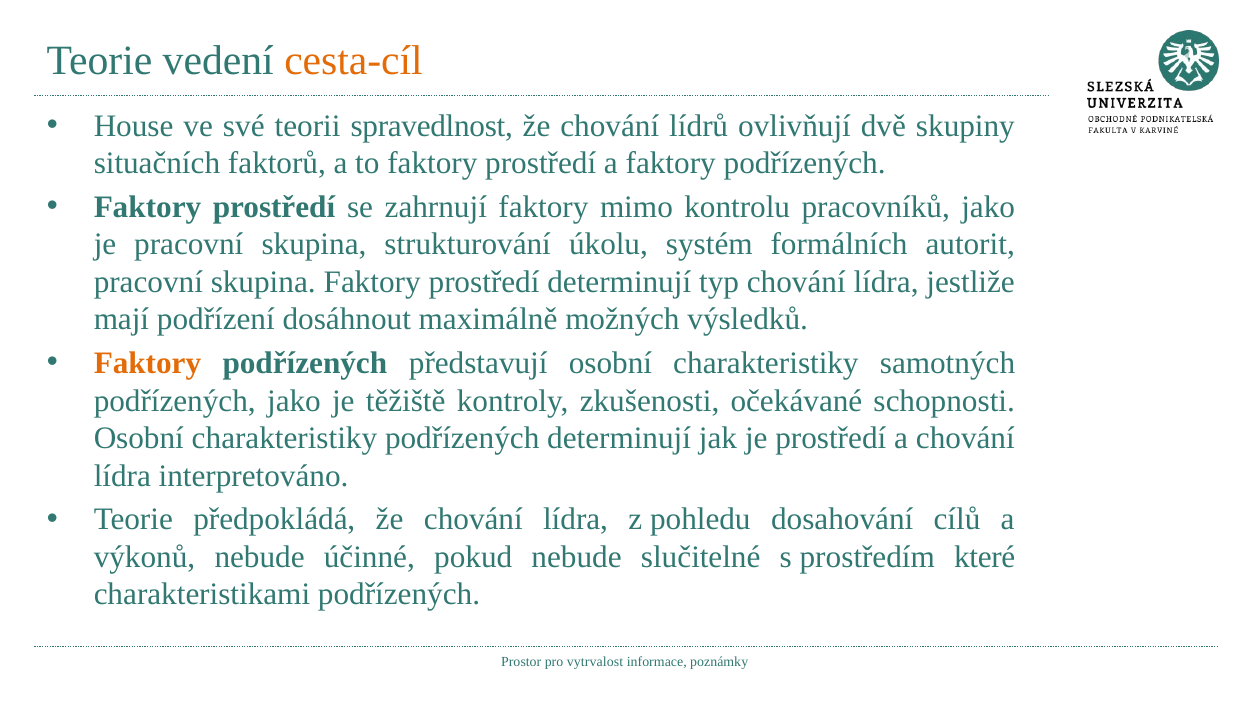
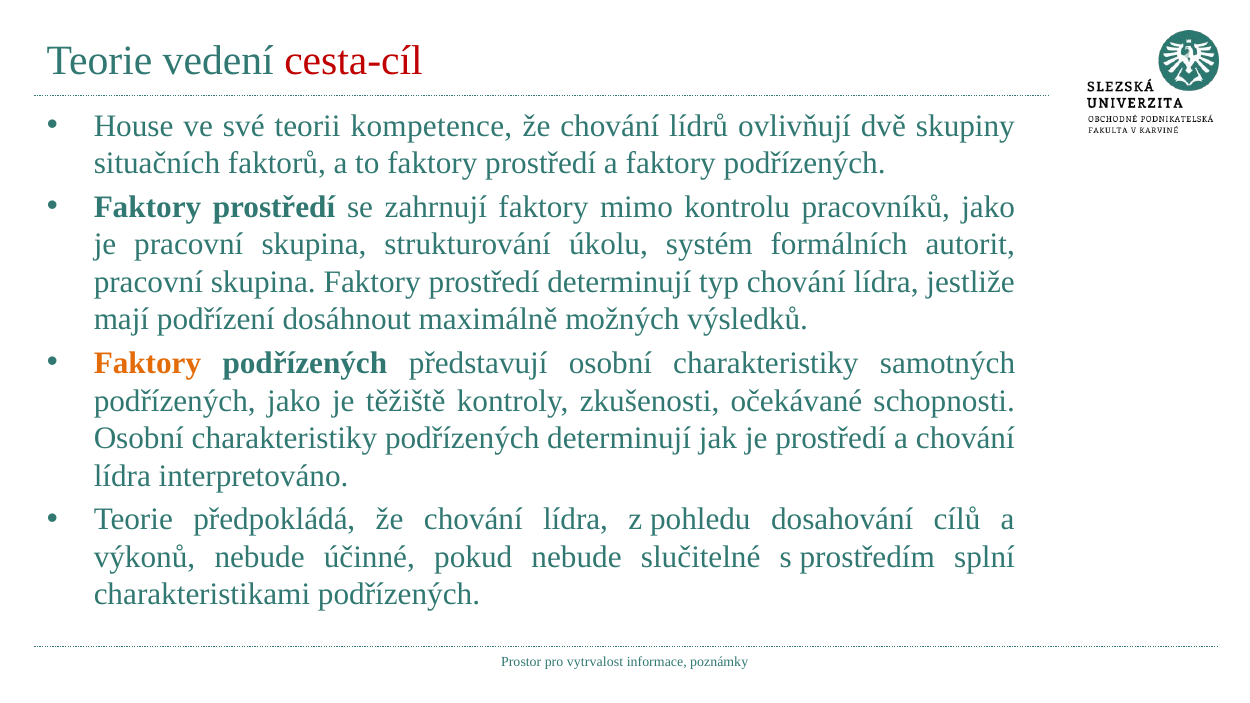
cesta-cíl colour: orange -> red (353, 61)
spravedlnost: spravedlnost -> kompetence (431, 126)
které: které -> splní (985, 557)
